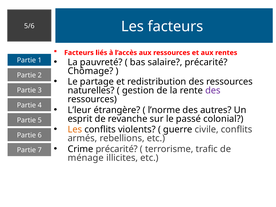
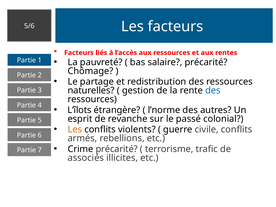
des colour: purple -> blue (213, 91)
L’leur: L’leur -> L’îlots (80, 110)
ménage: ménage -> associés (86, 158)
